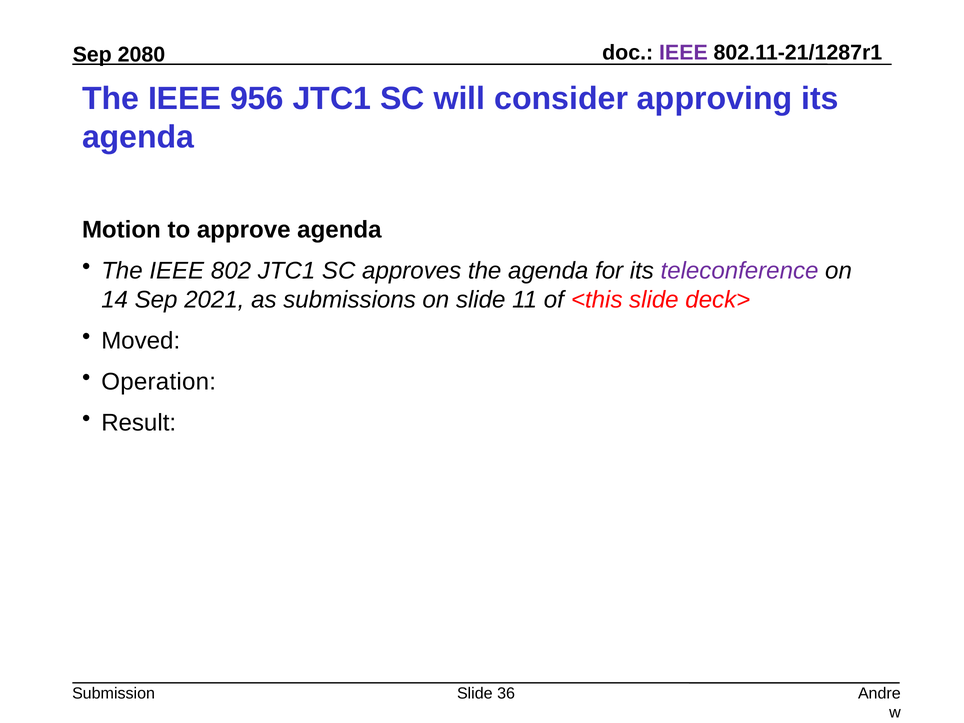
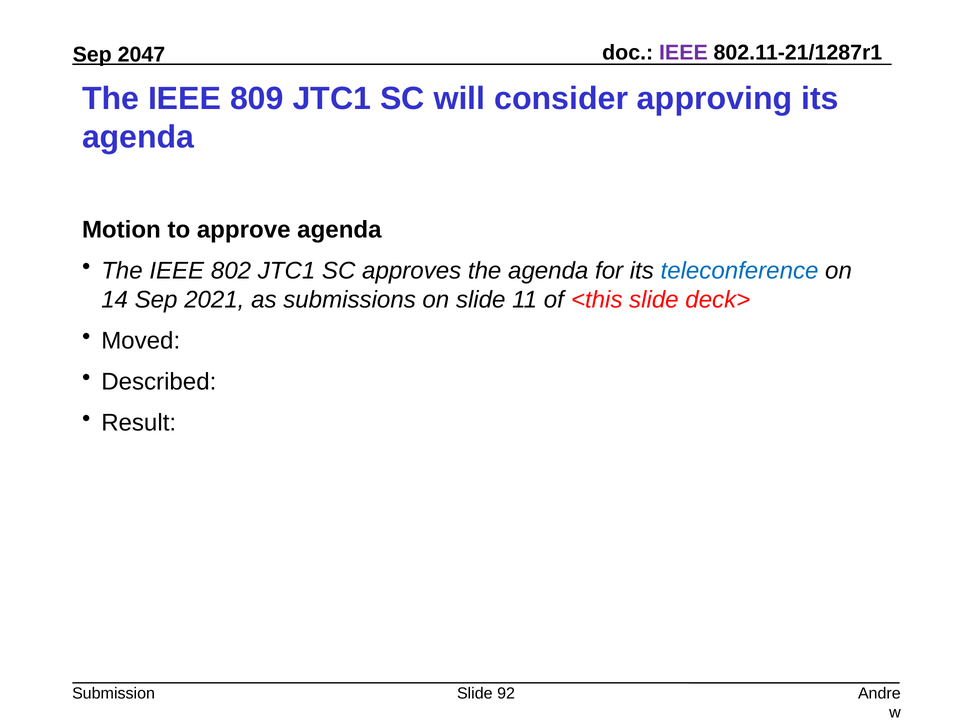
2080: 2080 -> 2047 (141, 55)
956: 956 -> 809 (257, 99)
teleconference colour: purple -> blue (740, 271)
Operation: Operation -> Described (159, 382)
36: 36 -> 92 (506, 693)
